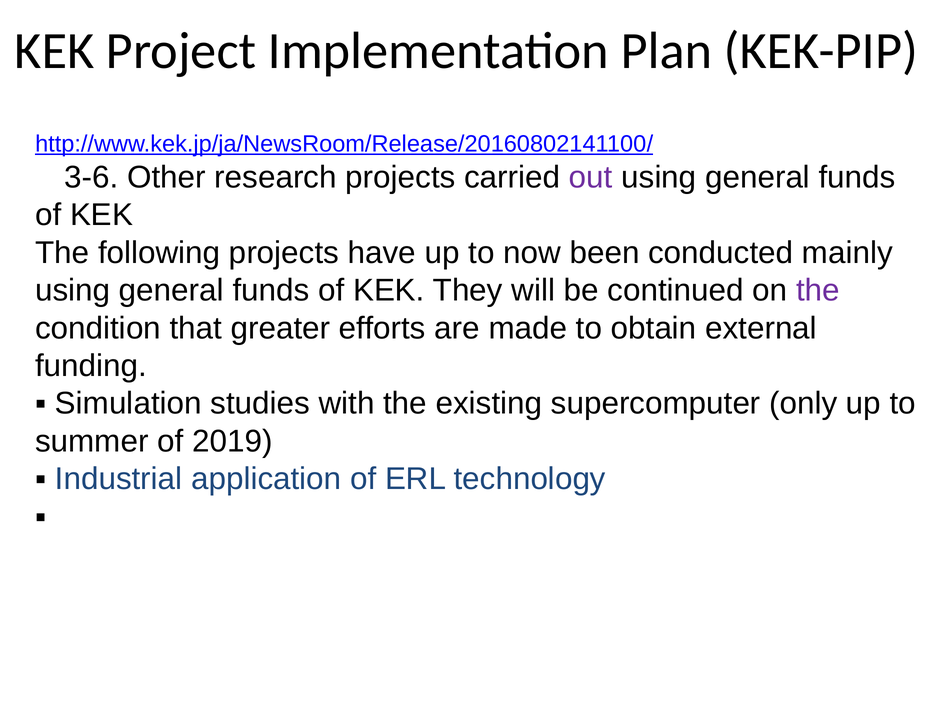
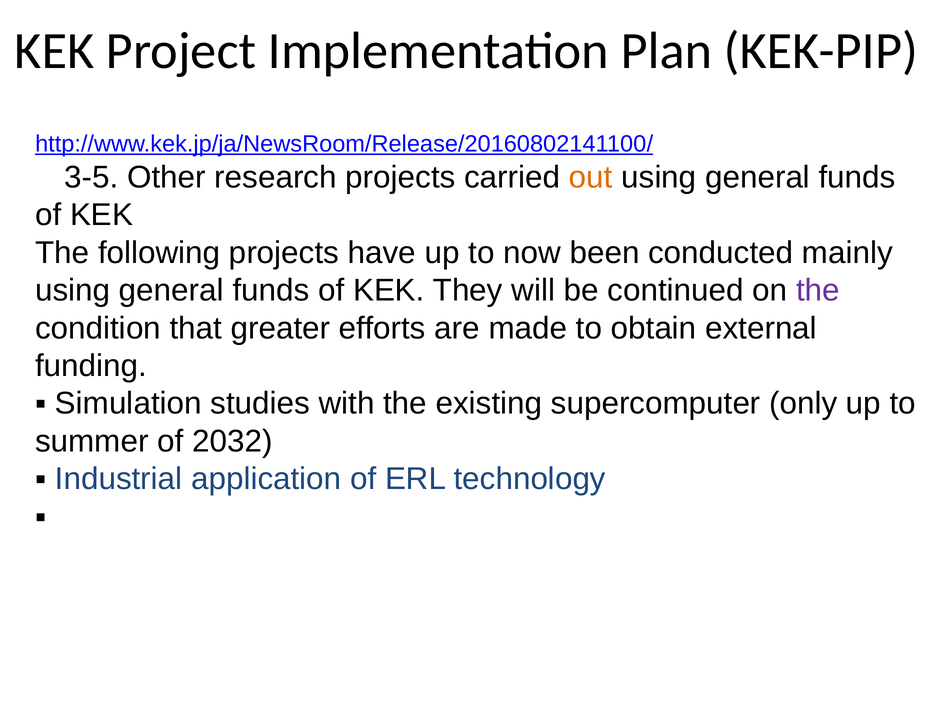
3-6: 3-6 -> 3-5 (91, 177)
out colour: purple -> orange (591, 177)
2019: 2019 -> 2032 (232, 441)
